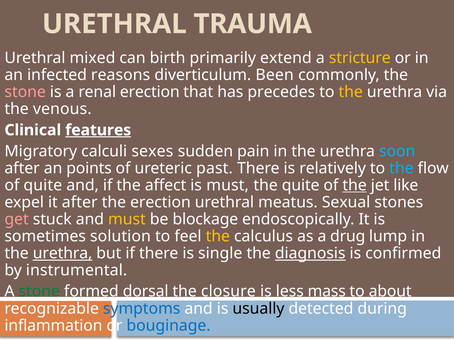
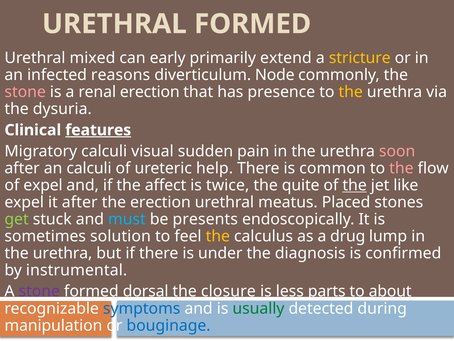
URETHRAL TRAUMA: TRAUMA -> FORMED (253, 24)
birth: birth -> early (168, 58)
Been: Been -> Node (275, 75)
precedes: precedes -> presence (281, 92)
venous: venous -> dysuria (62, 109)
sexes: sexes -> visual (152, 151)
soon colour: light blue -> pink (397, 151)
an points: points -> calculi (89, 168)
past: past -> help (215, 168)
relatively: relatively -> common (333, 168)
the colour: light blue -> pink (401, 168)
of quite: quite -> expel (43, 185)
is must: must -> twice (228, 185)
Sexual: Sexual -> Placed (346, 202)
get colour: pink -> light green (17, 219)
must colour: yellow -> light blue (127, 219)
blockage: blockage -> presents (205, 219)
urethra underline: present -> none (63, 253)
single: single -> under (220, 253)
diagnosis underline: present -> none (310, 253)
stone colour: green -> purple (39, 291)
mass: mass -> parts (327, 291)
usually colour: black -> green (258, 308)
inflammation: inflammation -> manipulation (53, 325)
